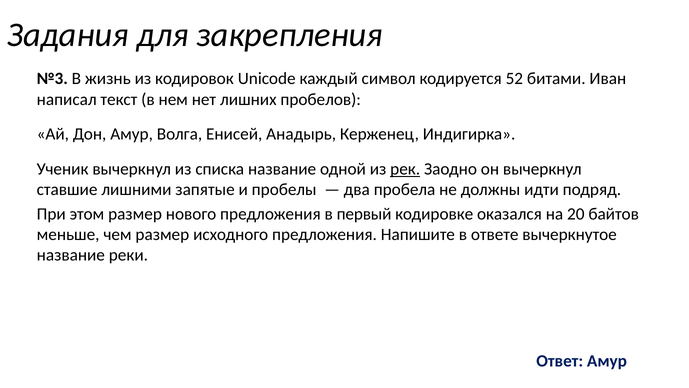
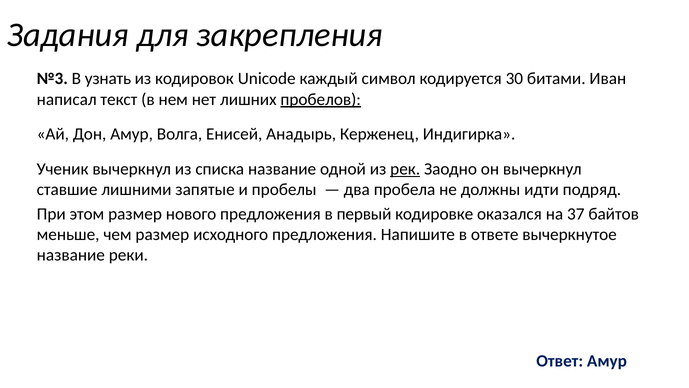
жизнь: жизнь -> узнать (108, 79)
52: 52 -> 30 (514, 79)
пробелов underline: none -> present (321, 99)
20: 20 -> 37 (576, 214)
